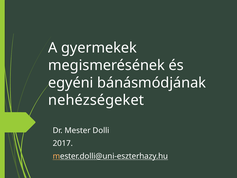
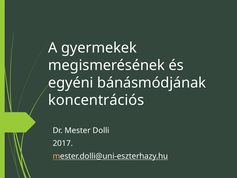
nehézségeket: nehézségeket -> koncentrációs (96, 100)
